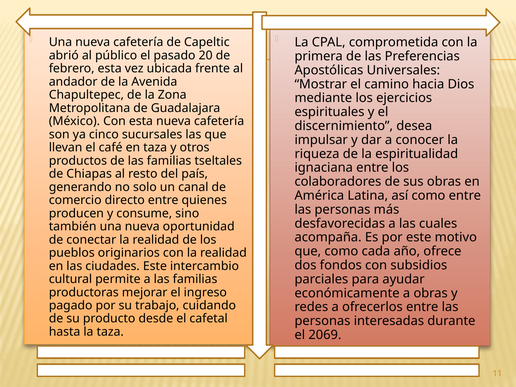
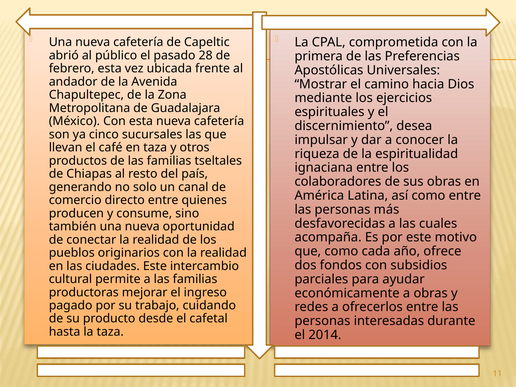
20: 20 -> 28 (206, 55)
2069: 2069 -> 2014 (325, 335)
